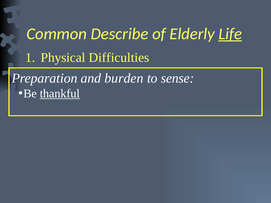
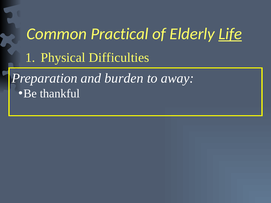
Describe: Describe -> Practical (120, 34)
sense: sense -> away (177, 78)
thankful underline: present -> none (60, 94)
